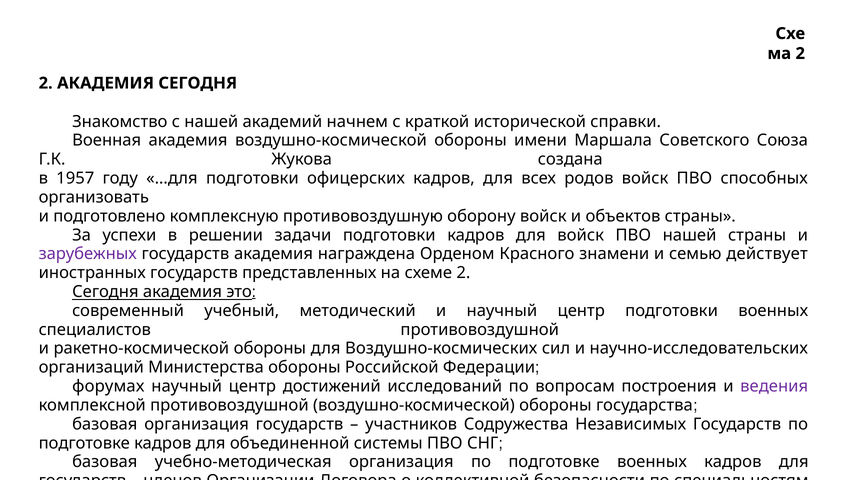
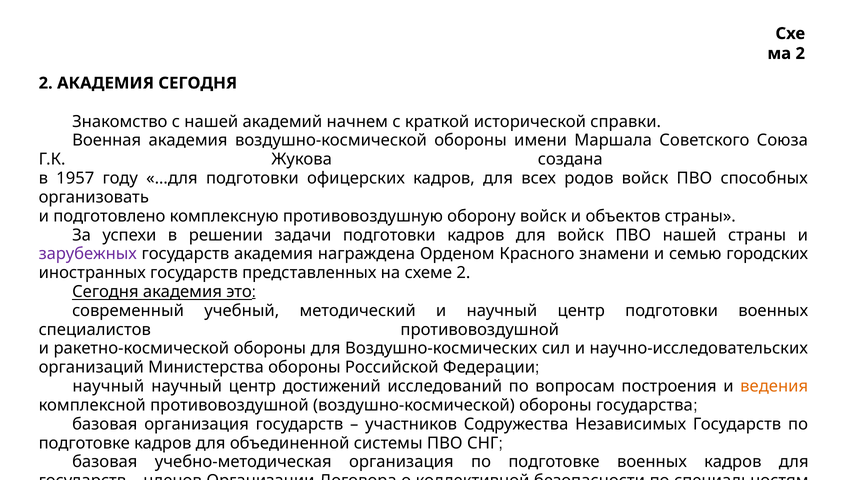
действует: действует -> городских (767, 254)
форумах: форумах -> научный (108, 387)
ведения colour: purple -> orange (774, 387)
